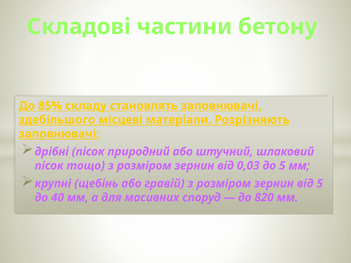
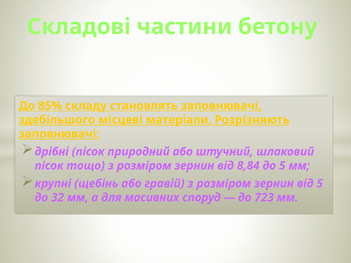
0,03: 0,03 -> 8,84 (248, 166)
40: 40 -> 32 (58, 198)
820: 820 -> 723 (264, 198)
